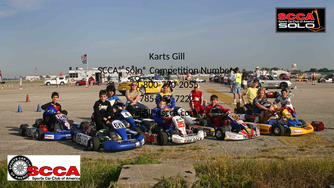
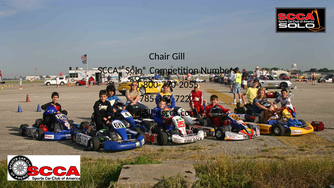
Karts: Karts -> Chair (159, 56)
